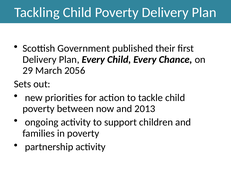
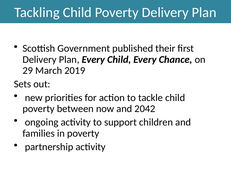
2056: 2056 -> 2019 (75, 71)
2013: 2013 -> 2042 (145, 109)
